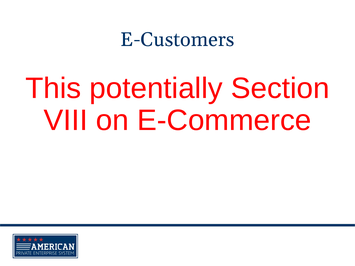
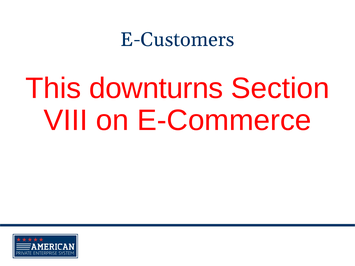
potentially: potentially -> downturns (156, 88)
